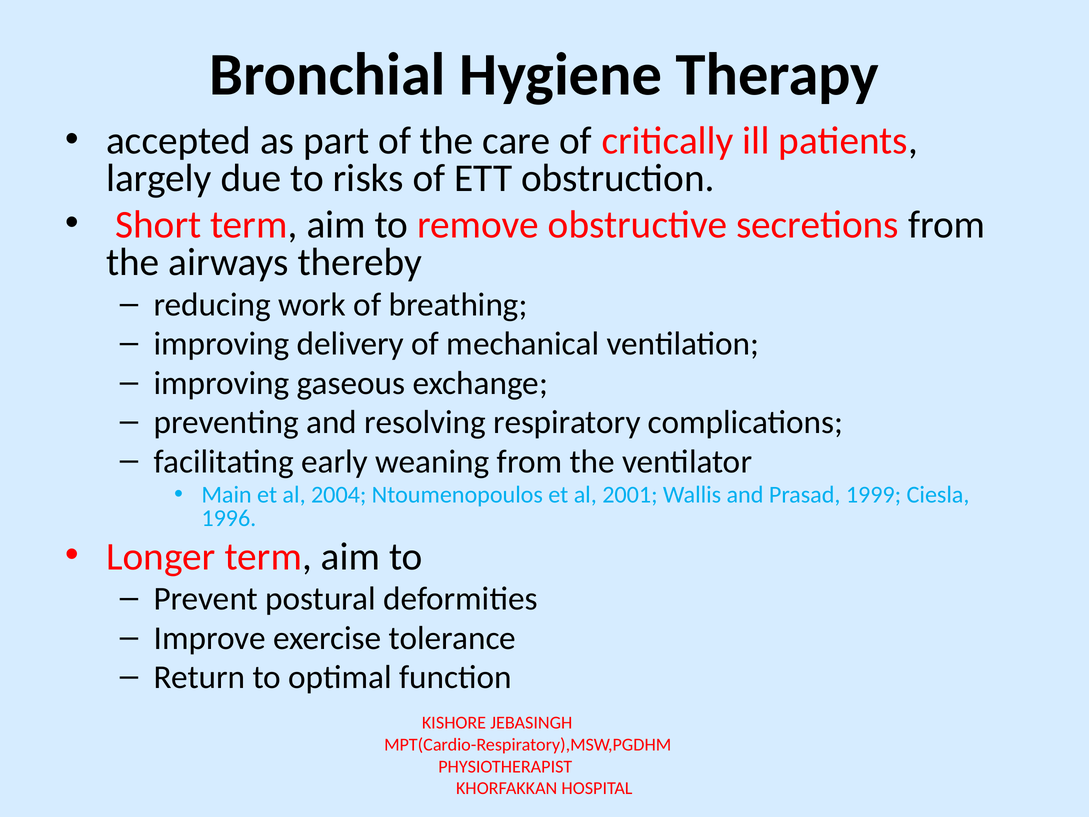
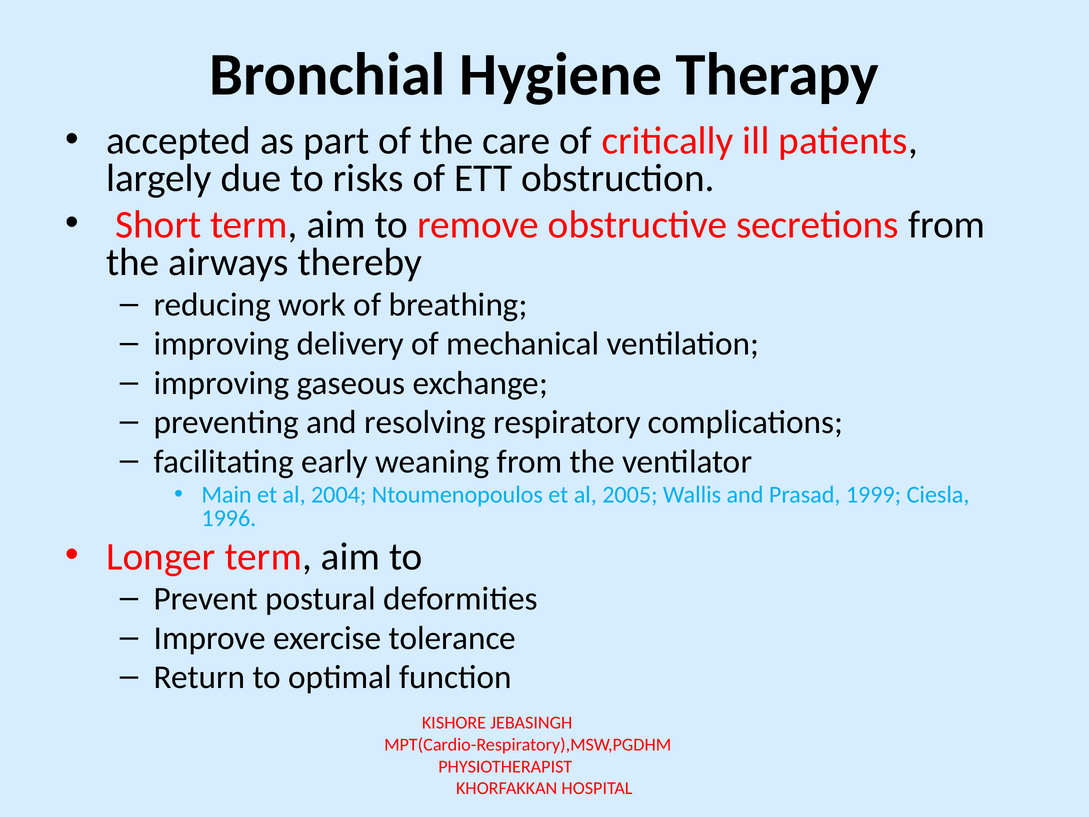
2001: 2001 -> 2005 (630, 495)
